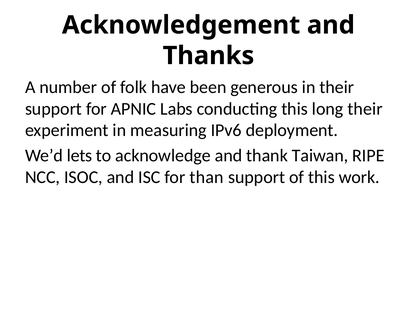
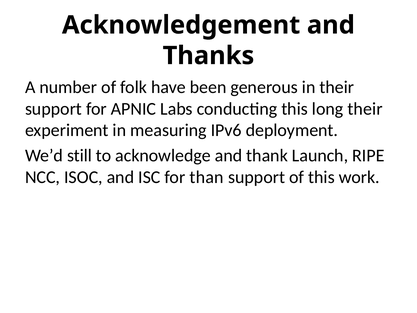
lets: lets -> still (80, 155)
Taiwan: Taiwan -> Launch (320, 155)
